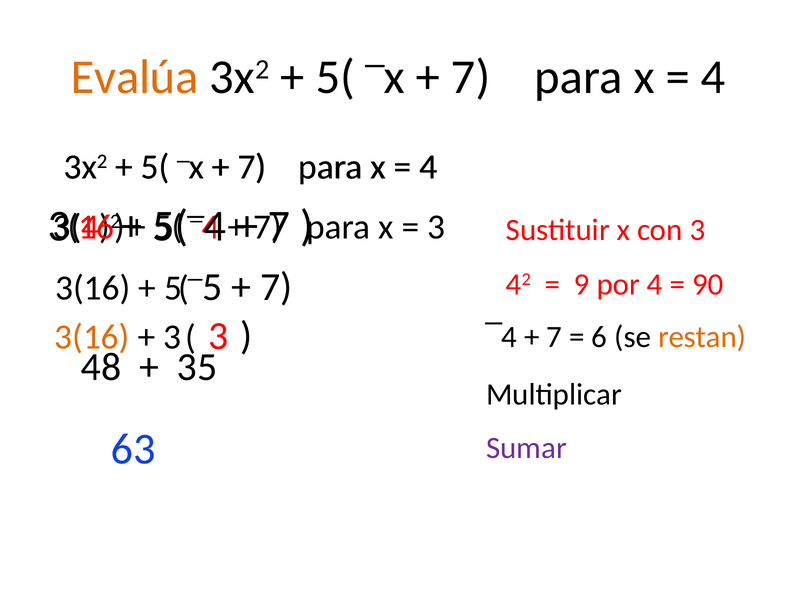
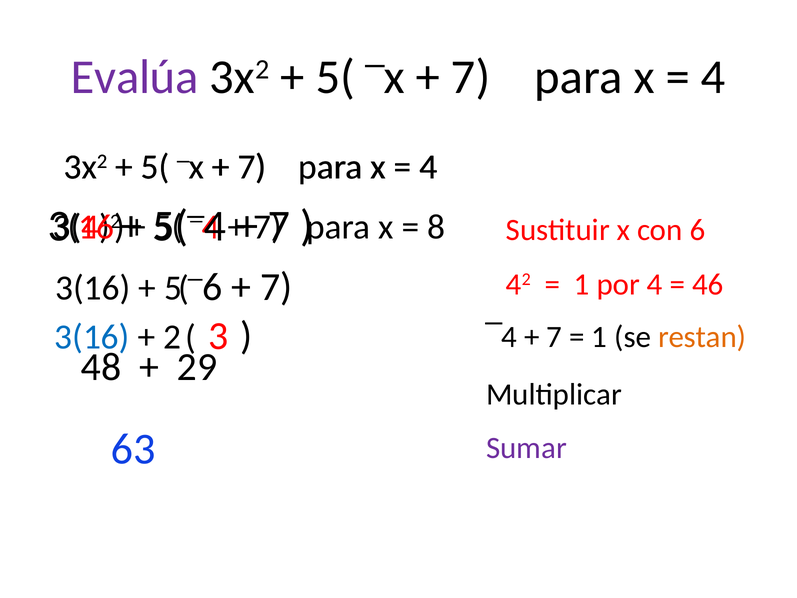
Evalúa colour: orange -> purple (135, 77)
3: 3 -> 8 (436, 227)
con 3: 3 -> 6 (697, 230)
9: 9 -> 1 (582, 284)
90: 90 -> 46 (708, 284)
5: 5 -> 6 (212, 287)
3(16 colour: orange -> blue (92, 337)
3: 3 -> 2 (172, 337)
6: 6 -> 1 (599, 337)
35: 35 -> 29 (197, 367)
